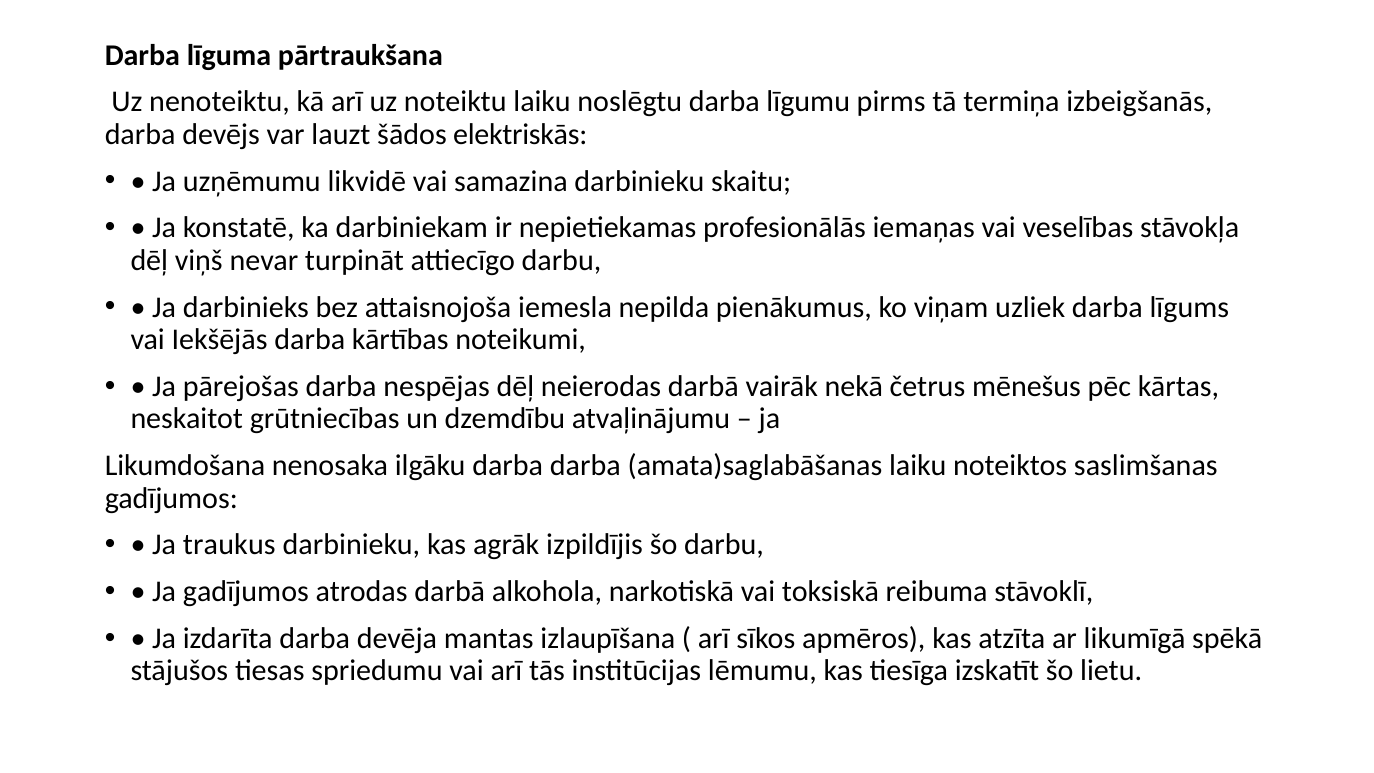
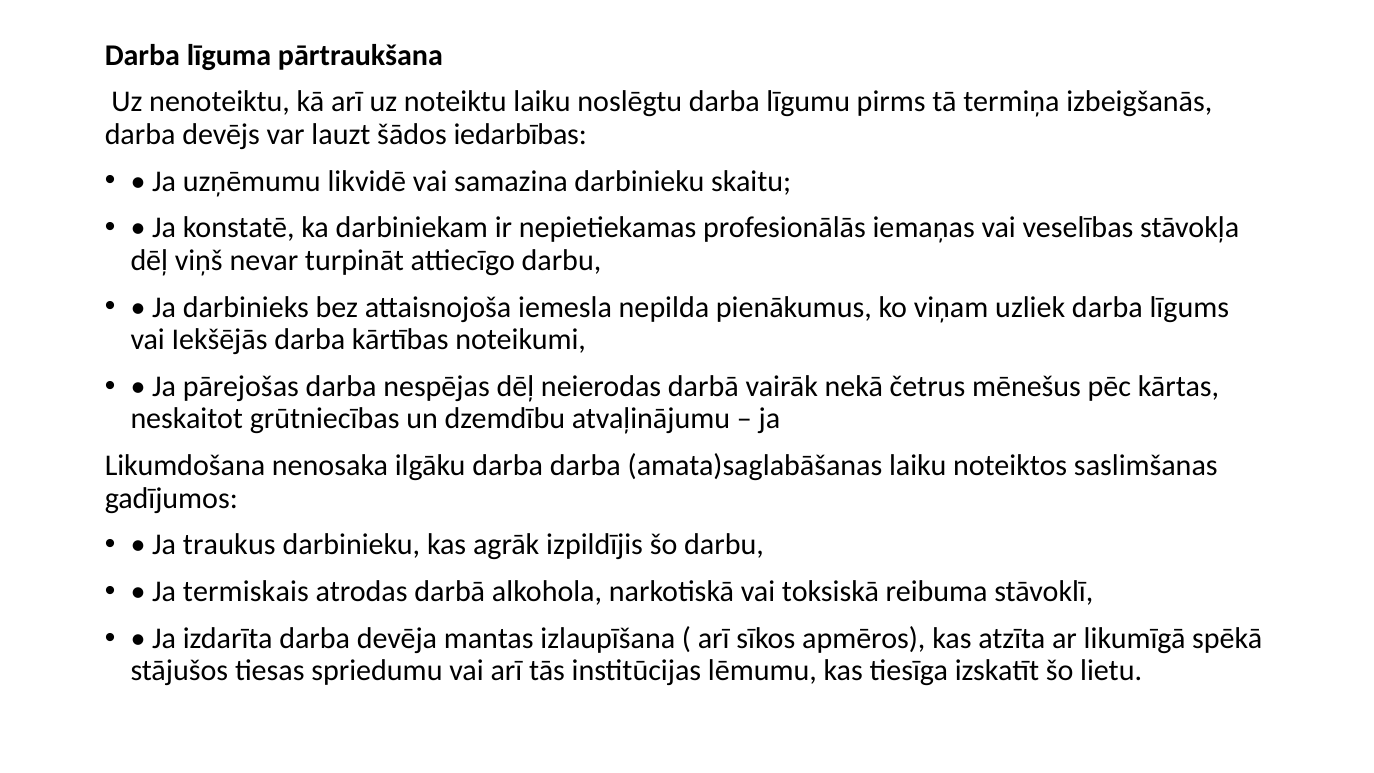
elektriskās: elektriskās -> iedarbības (520, 134)
Ja gadījumos: gadījumos -> termiskais (246, 592)
